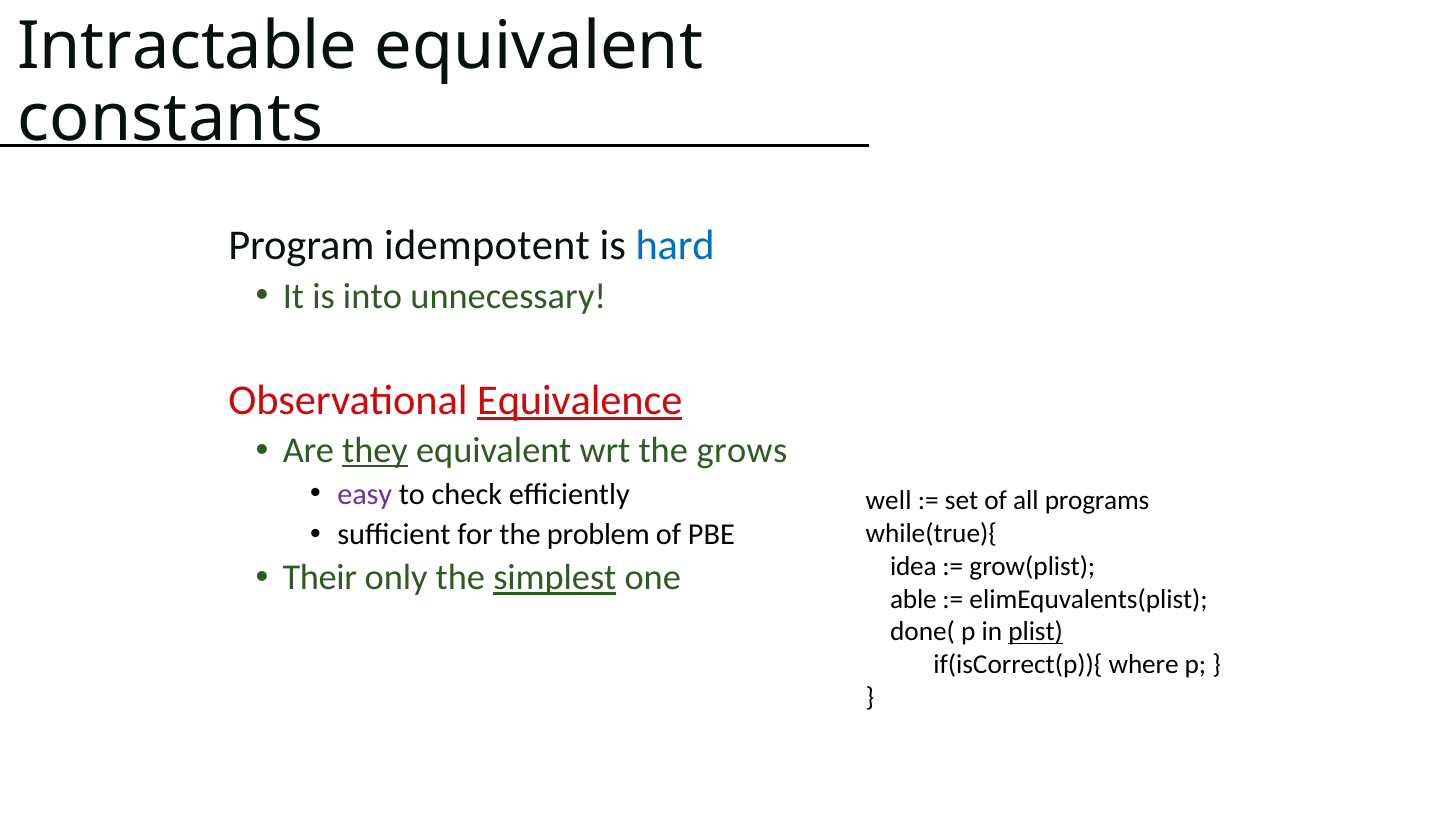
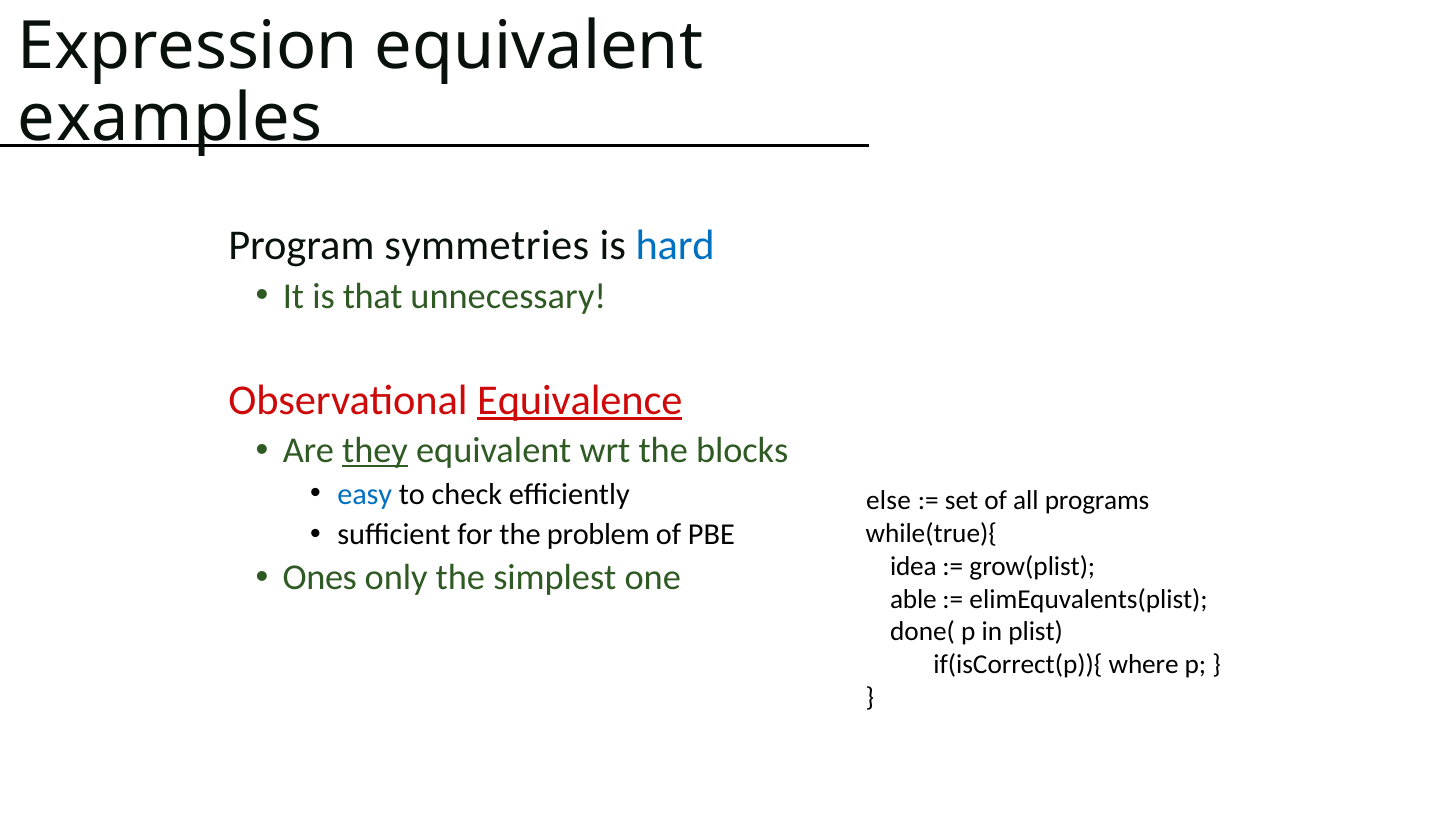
Intractable: Intractable -> Expression (187, 46)
constants: constants -> examples (170, 118)
idempotent: idempotent -> symmetries (487, 246)
into: into -> that (373, 296)
grows: grows -> blocks (742, 451)
easy colour: purple -> blue (365, 494)
well: well -> else (889, 501)
Their: Their -> Ones (320, 578)
simplest underline: present -> none (555, 578)
plist underline: present -> none (1036, 632)
